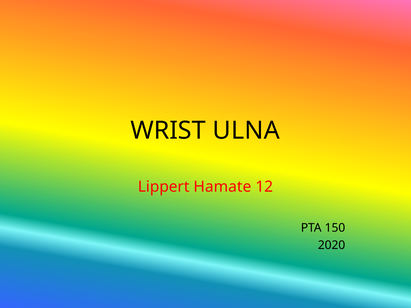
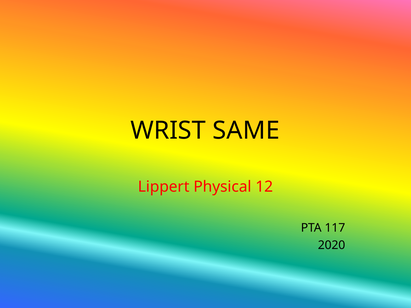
ULNA: ULNA -> SAME (246, 131)
Hamate: Hamate -> Physical (222, 187)
150: 150 -> 117 (335, 228)
